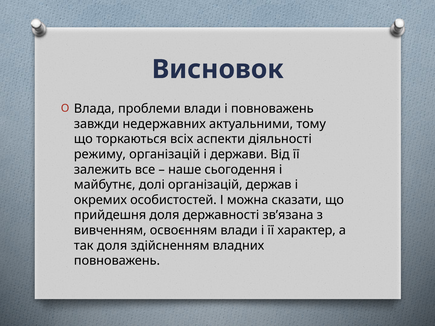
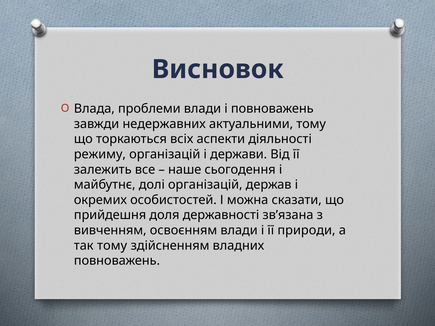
характер: характер -> природи (306, 231)
так доля: доля -> тому (112, 246)
